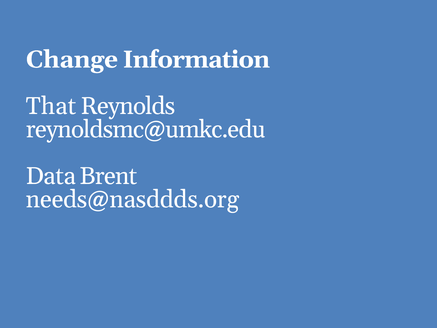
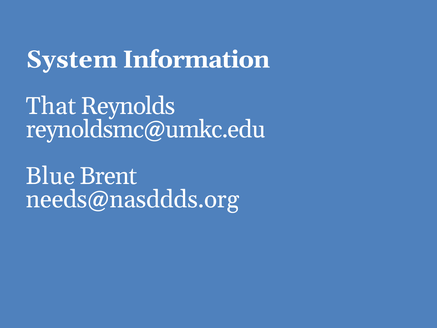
Change: Change -> System (72, 59)
Data: Data -> Blue (51, 176)
